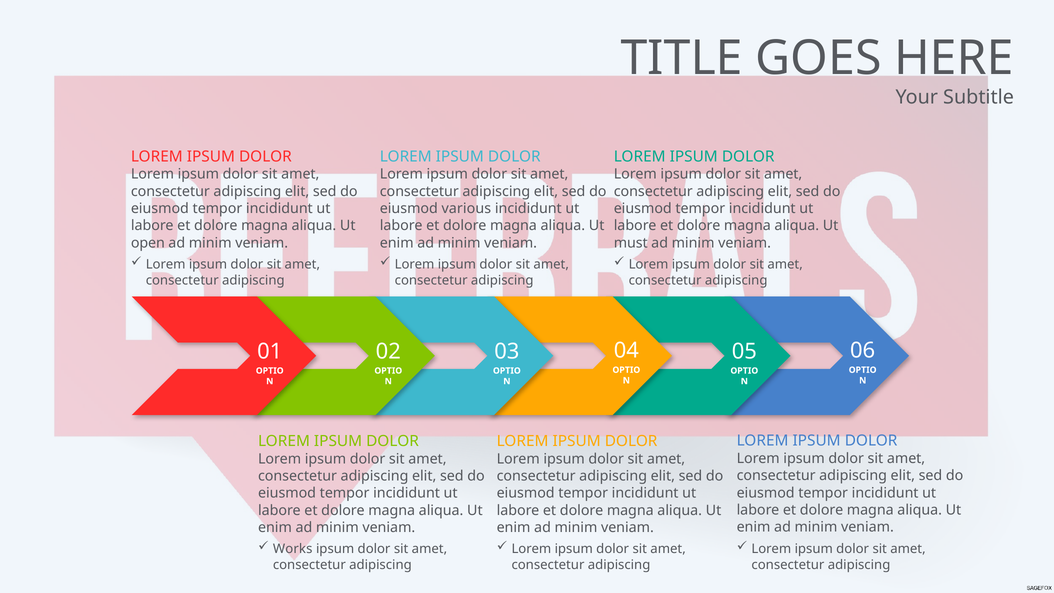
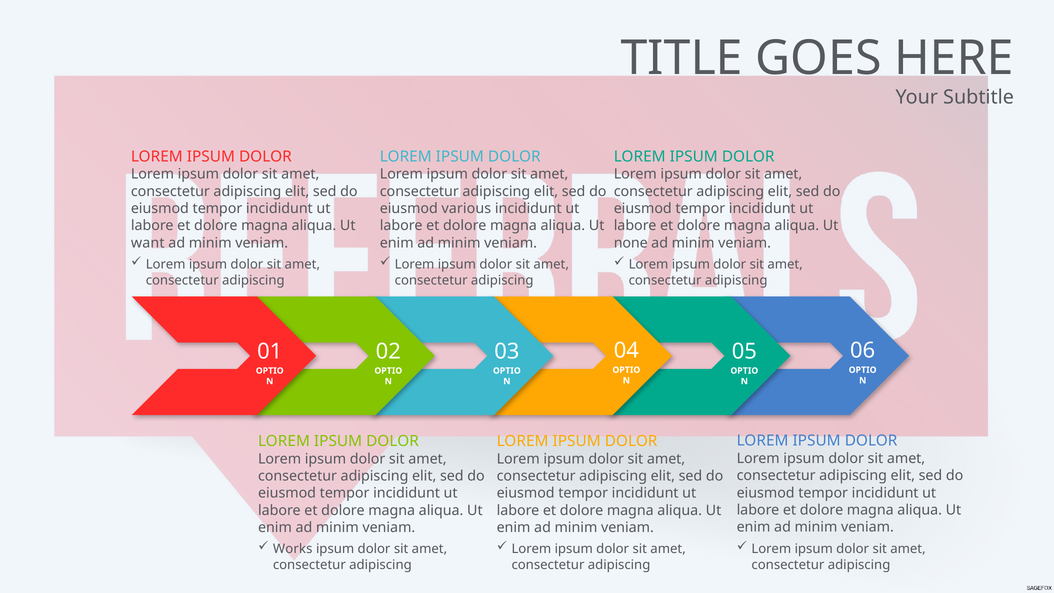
open: open -> want (148, 243)
must: must -> none (631, 243)
